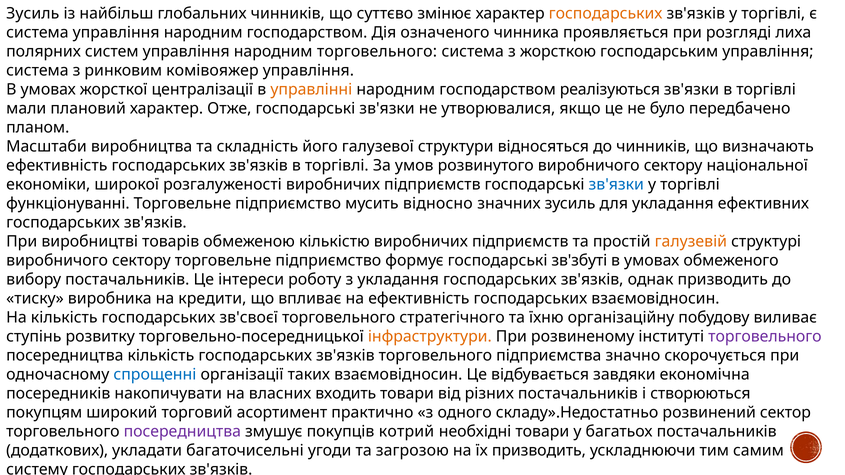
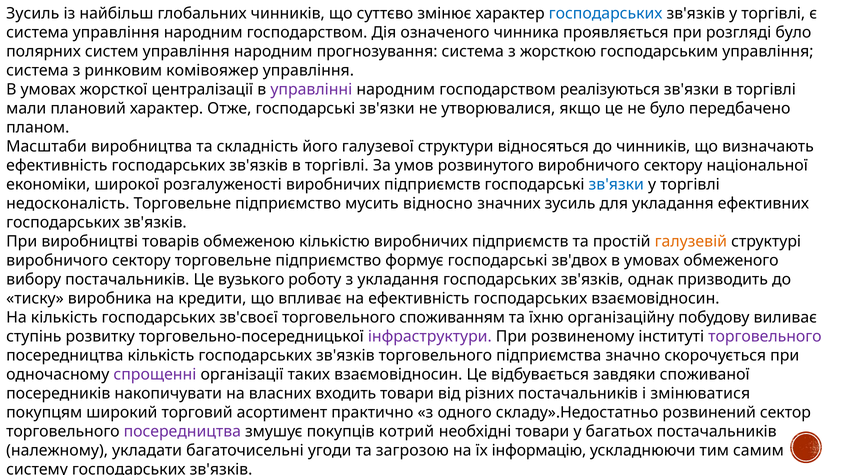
господарських colour: orange -> blue (606, 14)
розгляді лиха: лиха -> було (793, 33)
народним торговельного: торговельного -> прогнозування (377, 52)
управлінні colour: orange -> purple (311, 90)
функціонуванні: функціонуванні -> недосконалість (68, 204)
зв'збуті: зв'збуті -> зв'двох (579, 261)
інтереси: інтереси -> вузького (251, 280)
стратегічного: стратегічного -> споживанням (452, 318)
інфраструктури colour: orange -> purple (430, 337)
спрощенні colour: blue -> purple (155, 375)
економічна: економічна -> споживаної (705, 375)
створюються: створюються -> змінюватися (700, 394)
додаткових: додаткових -> належному (57, 451)
їх призводить: призводить -> інформацію (539, 451)
